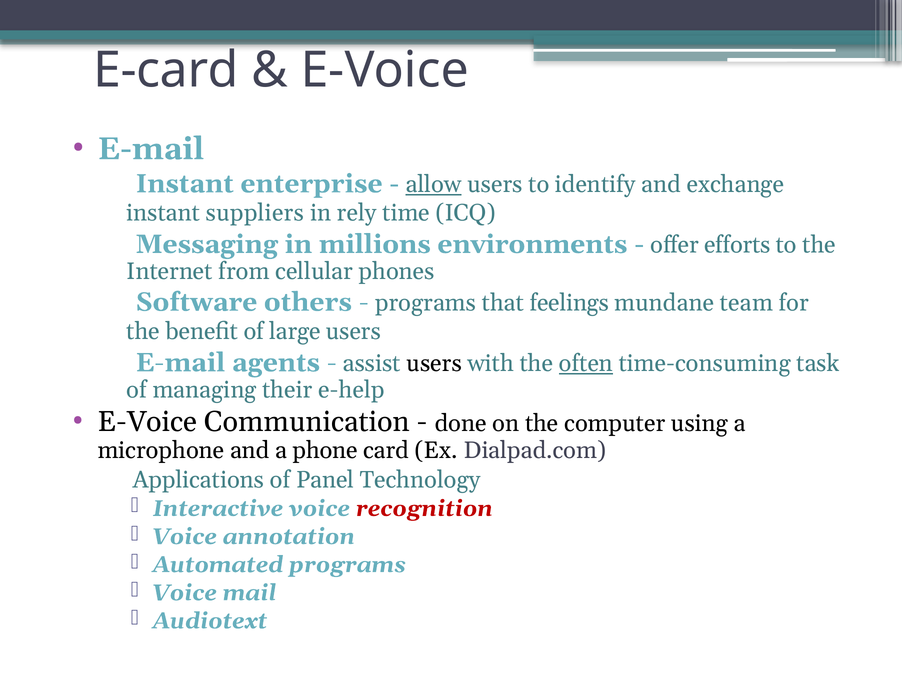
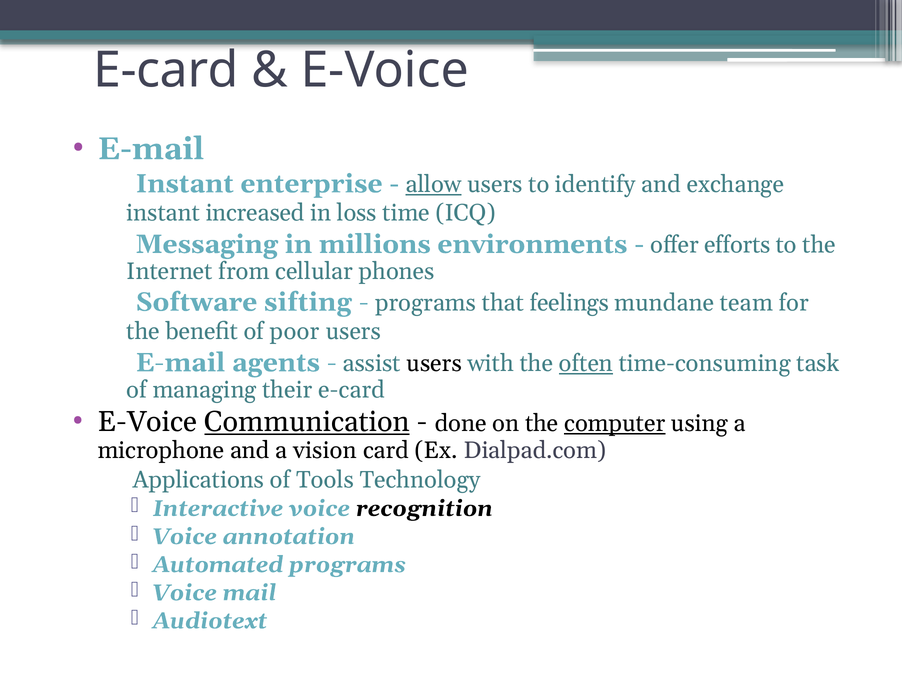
suppliers: suppliers -> increased (255, 213)
rely: rely -> loss (357, 213)
others: others -> sifting (308, 302)
large: large -> poor (295, 332)
their e-help: e-help -> e-card (352, 390)
Communication underline: none -> present (307, 422)
computer underline: none -> present (615, 424)
phone: phone -> vision (325, 451)
Panel: Panel -> Tools (325, 480)
recognition colour: red -> black (424, 509)
